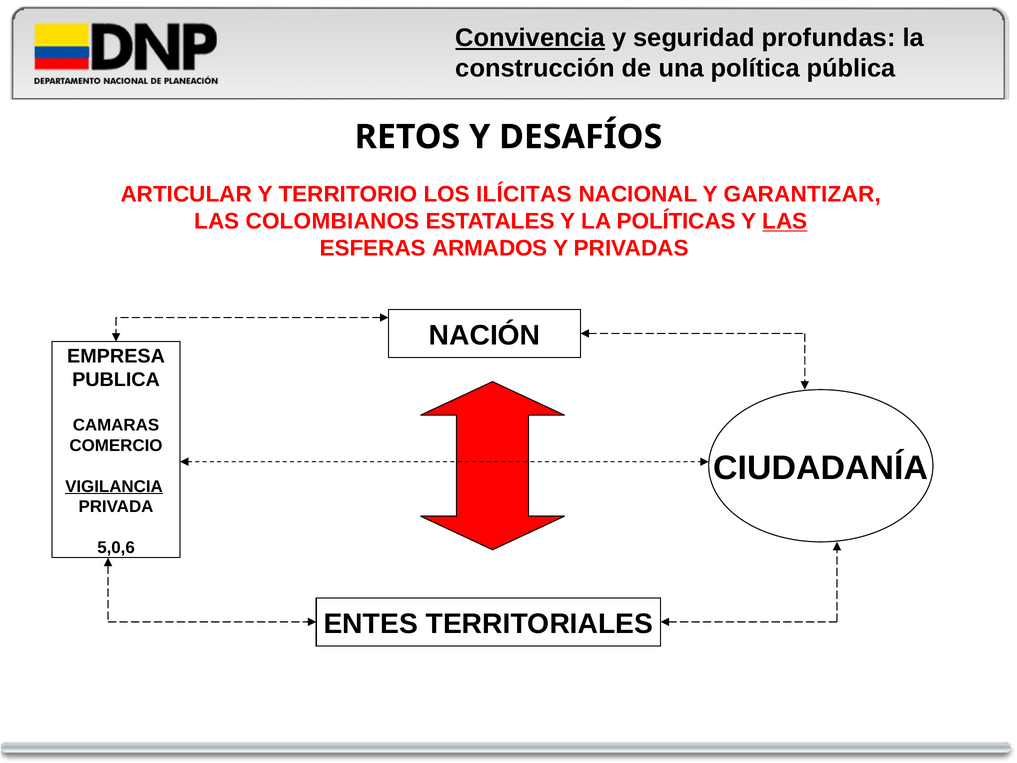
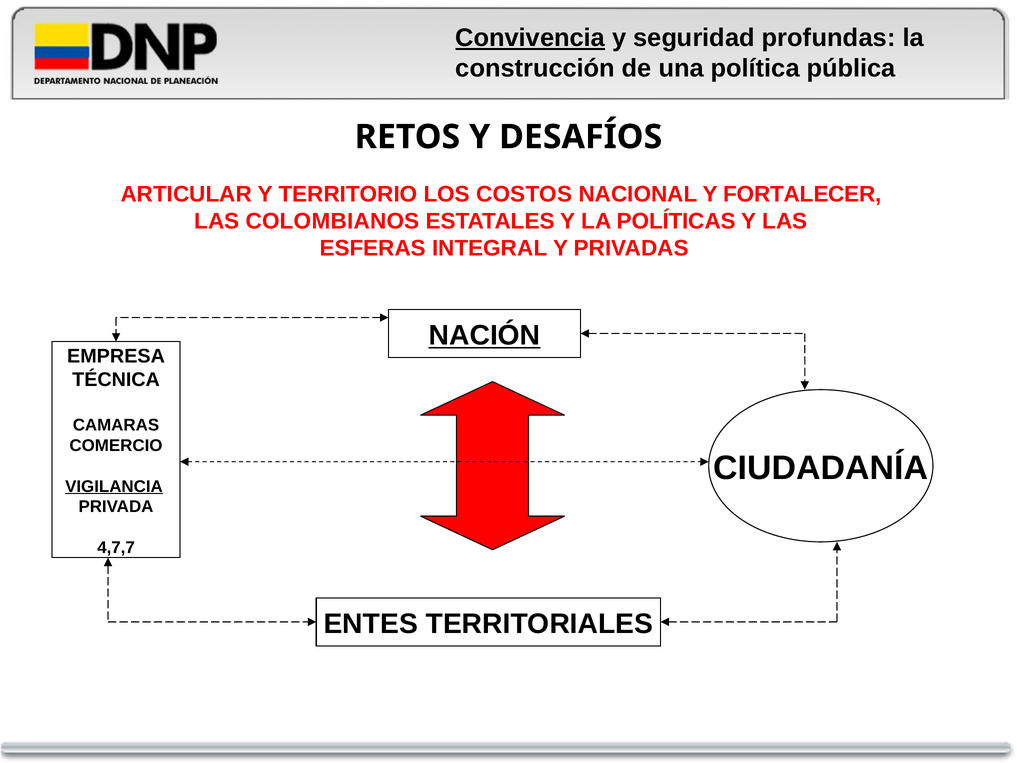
ILÍCITAS: ILÍCITAS -> COSTOS (524, 194)
GARANTIZAR: GARANTIZAR -> FORTALECER (802, 194)
LAS underline: present -> none (785, 221)
ARMADOS: ARMADOS -> INTEGRAL (490, 248)
NACIÓN underline: none -> present (484, 335)
PUBLICA: PUBLICA -> TÉCNICA (116, 380)
5,0,6: 5,0,6 -> 4,7,7 (116, 547)
